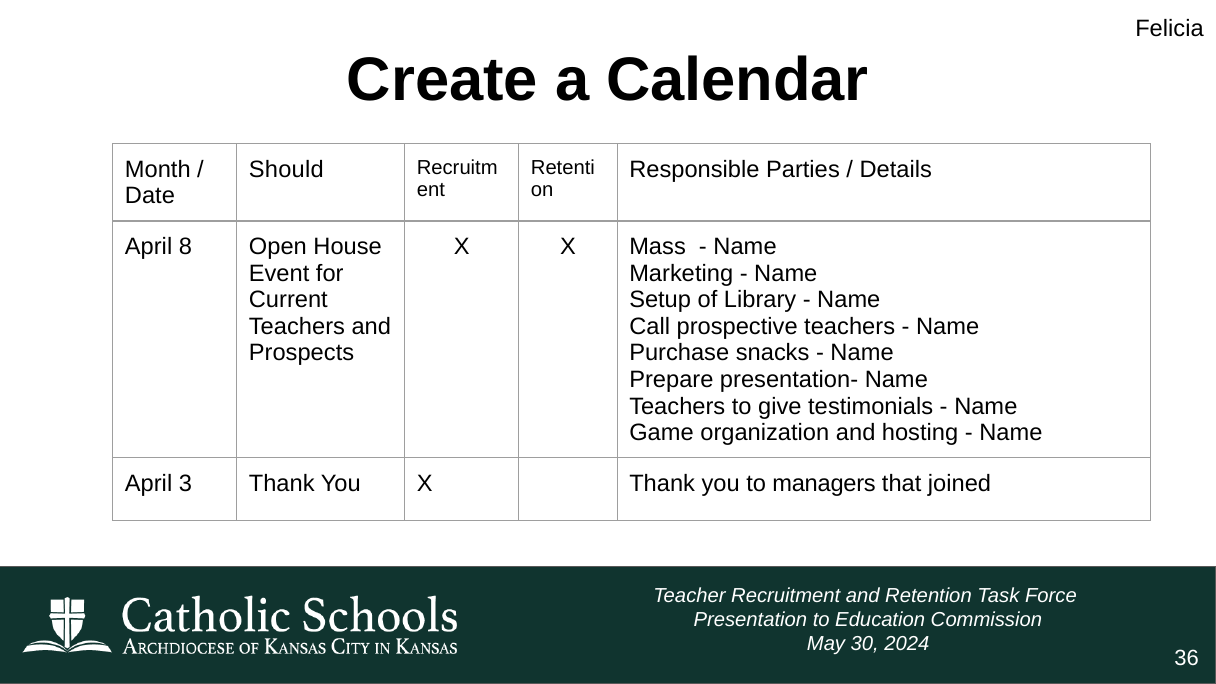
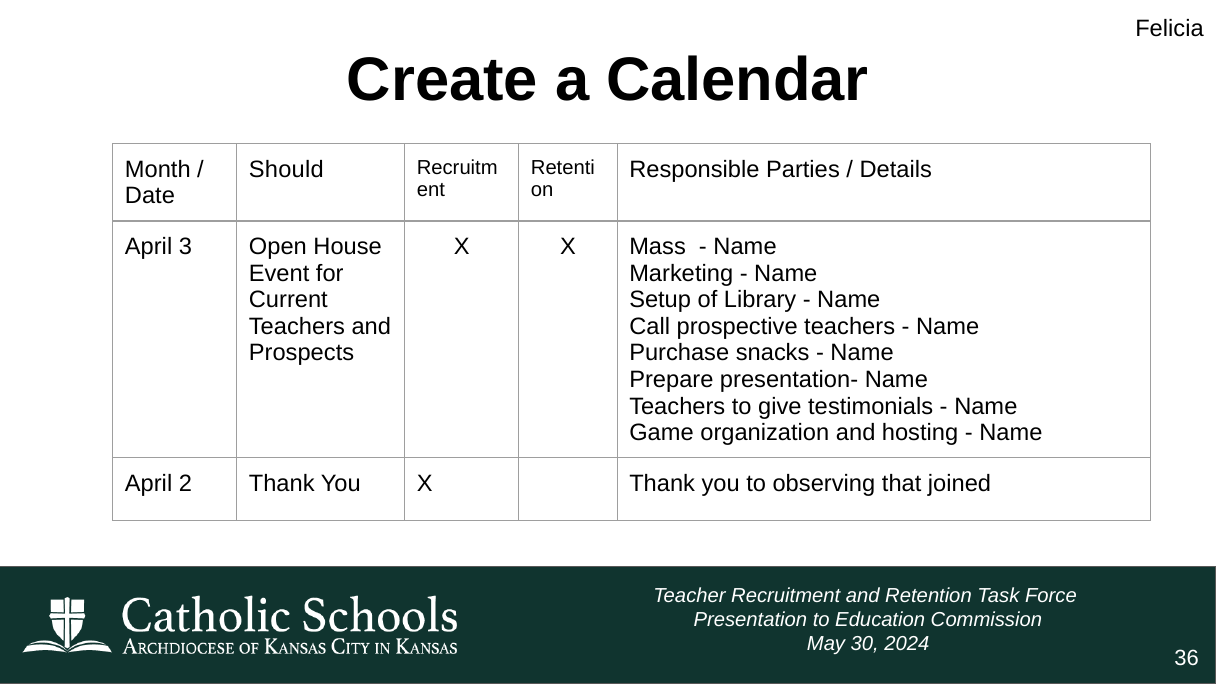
8: 8 -> 3 (185, 247)
3: 3 -> 2 (185, 484)
managers: managers -> observing (824, 484)
